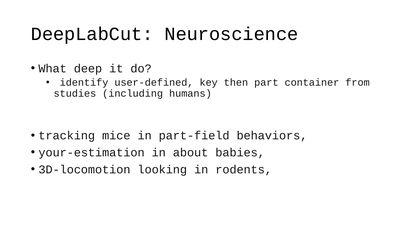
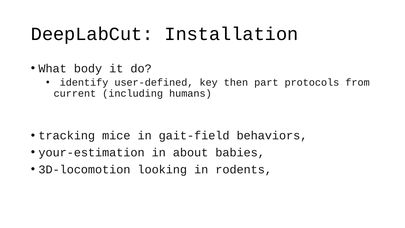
Neuroscience: Neuroscience -> Installation (231, 34)
deep: deep -> body (88, 68)
container: container -> protocols (312, 82)
studies: studies -> current (75, 93)
part-field: part-field -> gait-field (194, 135)
